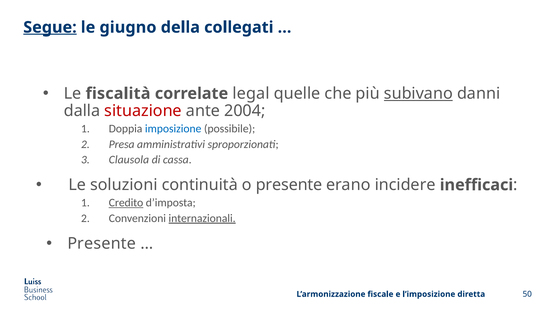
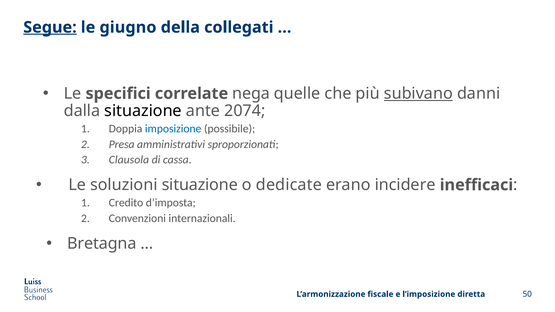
fiscalità: fiscalità -> specifici (118, 94)
legal: legal -> nega (251, 94)
situazione colour: red -> black (143, 111)
2004: 2004 -> 2074 (245, 111)
soluzioni continuità: continuità -> situazione (200, 185)
o presente: presente -> dedicate (289, 185)
Credito underline: present -> none (126, 203)
internazionali underline: present -> none (202, 218)
Presente: Presente -> Bretagna (102, 244)
